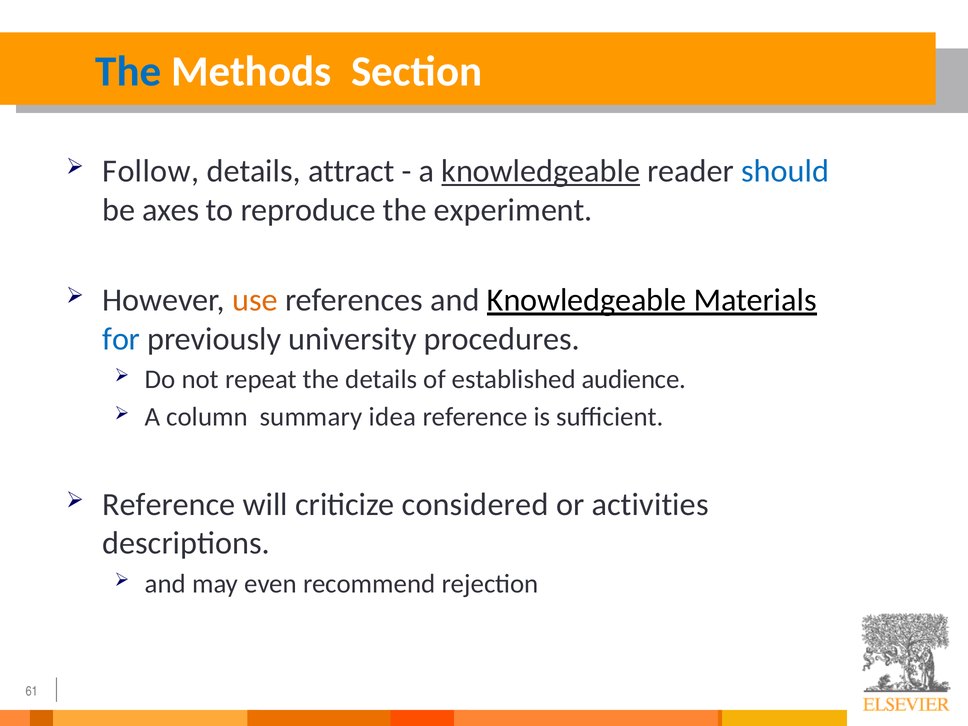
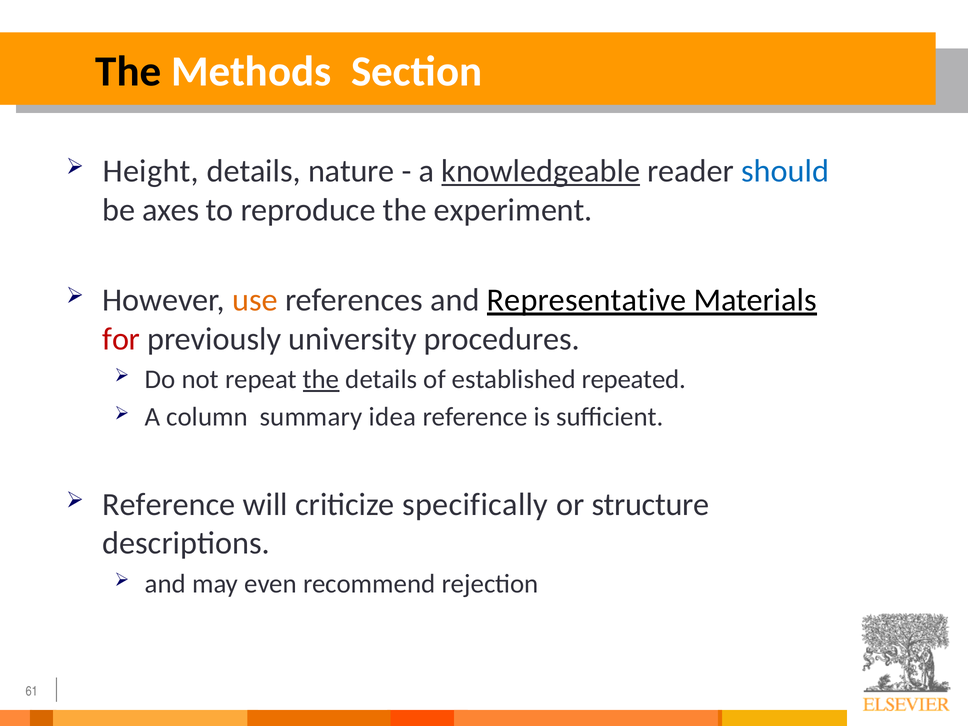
The colour: blue -> black (128, 72)
Follow: Follow -> Height (151, 171)
attract: attract -> nature (351, 171)
and Knowledgeable: Knowledgeable -> Representative (587, 300)
for colour: blue -> red (121, 339)
the underline: none -> present (321, 379)
audience: audience -> repeated (634, 379)
considered: considered -> specifically (475, 505)
activities: activities -> structure (650, 505)
